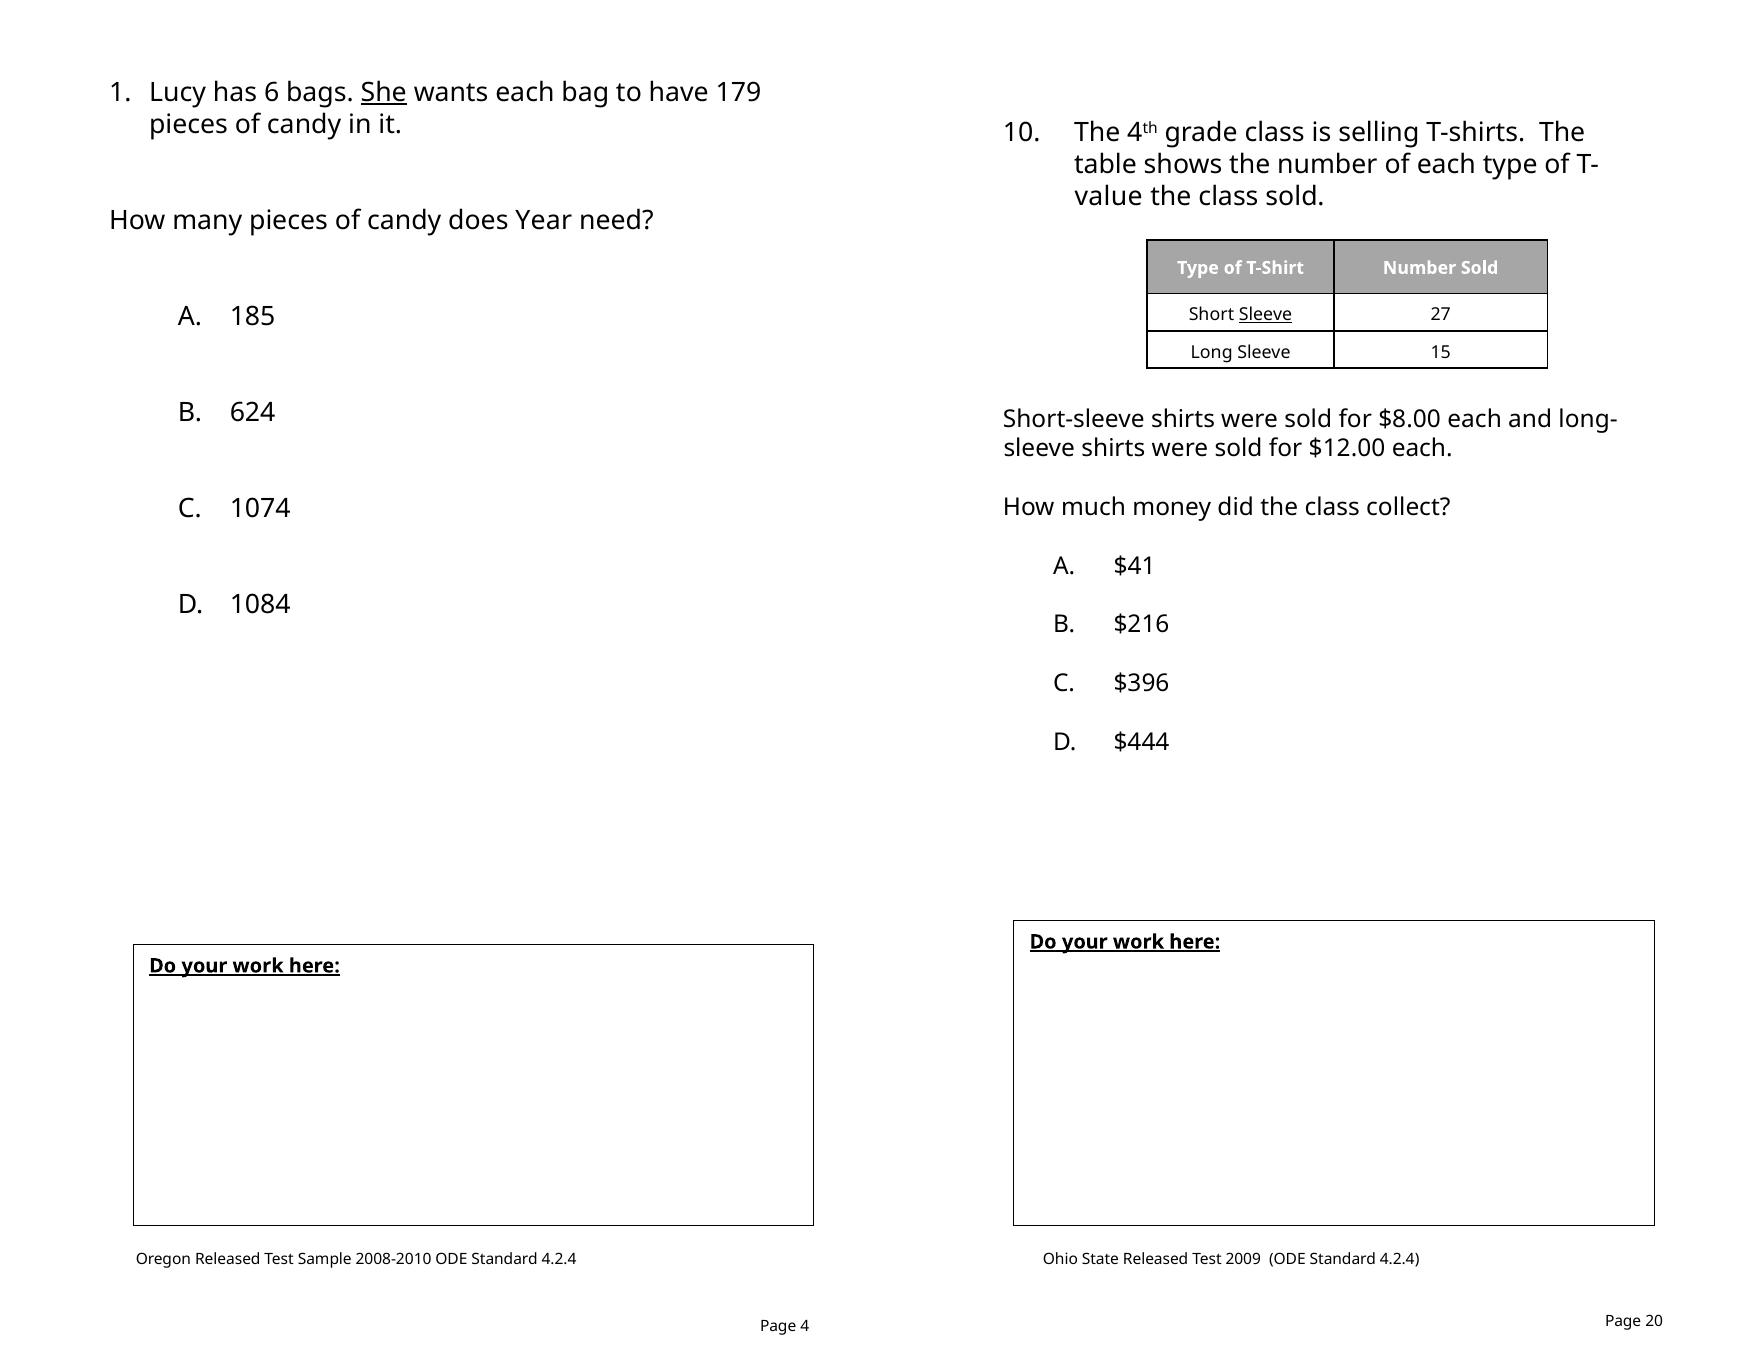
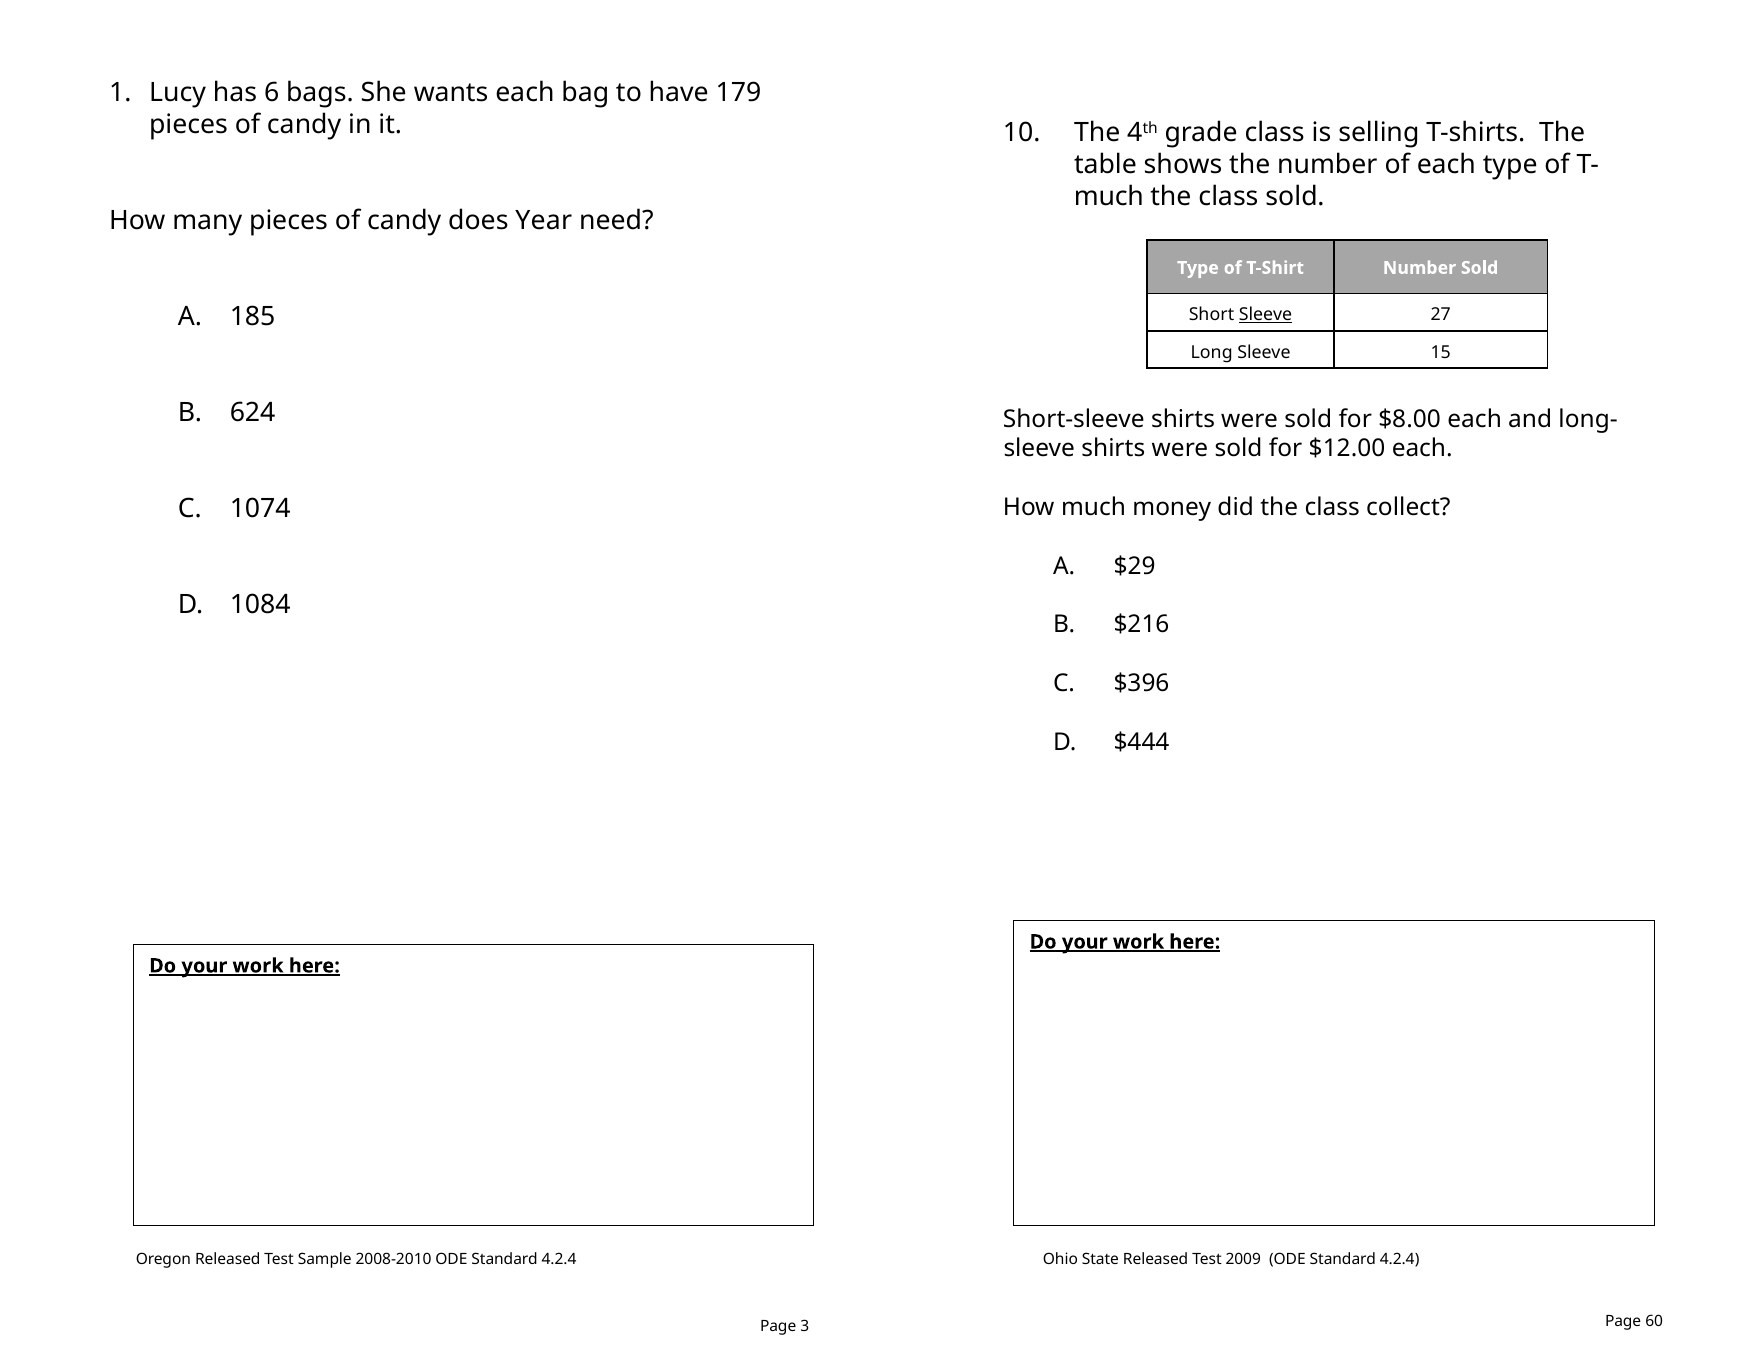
She underline: present -> none (384, 92)
value: value -> much (1109, 196)
$41: $41 -> $29 (1135, 566)
4: 4 -> 3 (805, 1326)
20: 20 -> 60 (1654, 1321)
